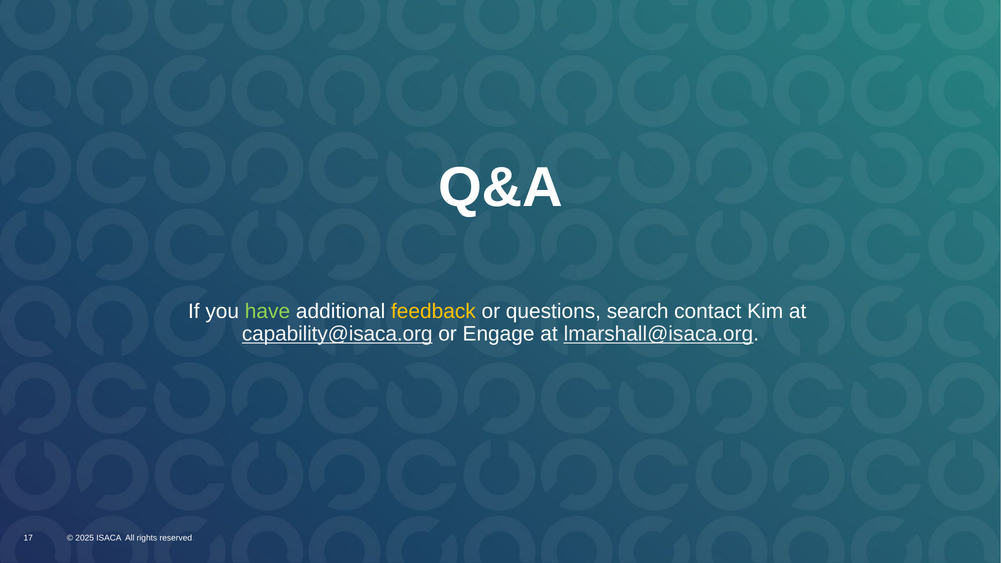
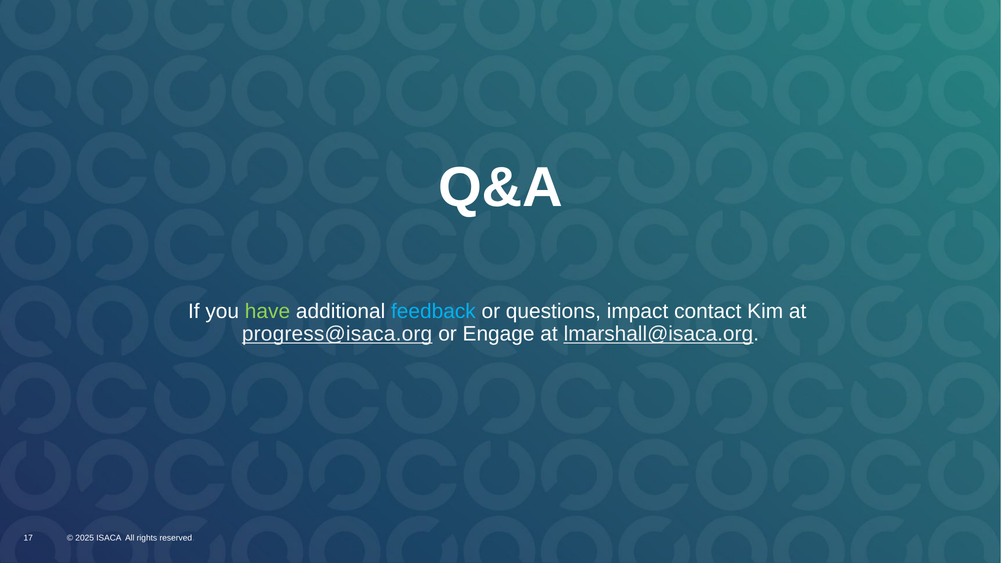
feedback colour: yellow -> light blue (433, 311)
search: search -> impact (638, 311)
capability@isaca.org: capability@isaca.org -> progress@isaca.org (337, 334)
